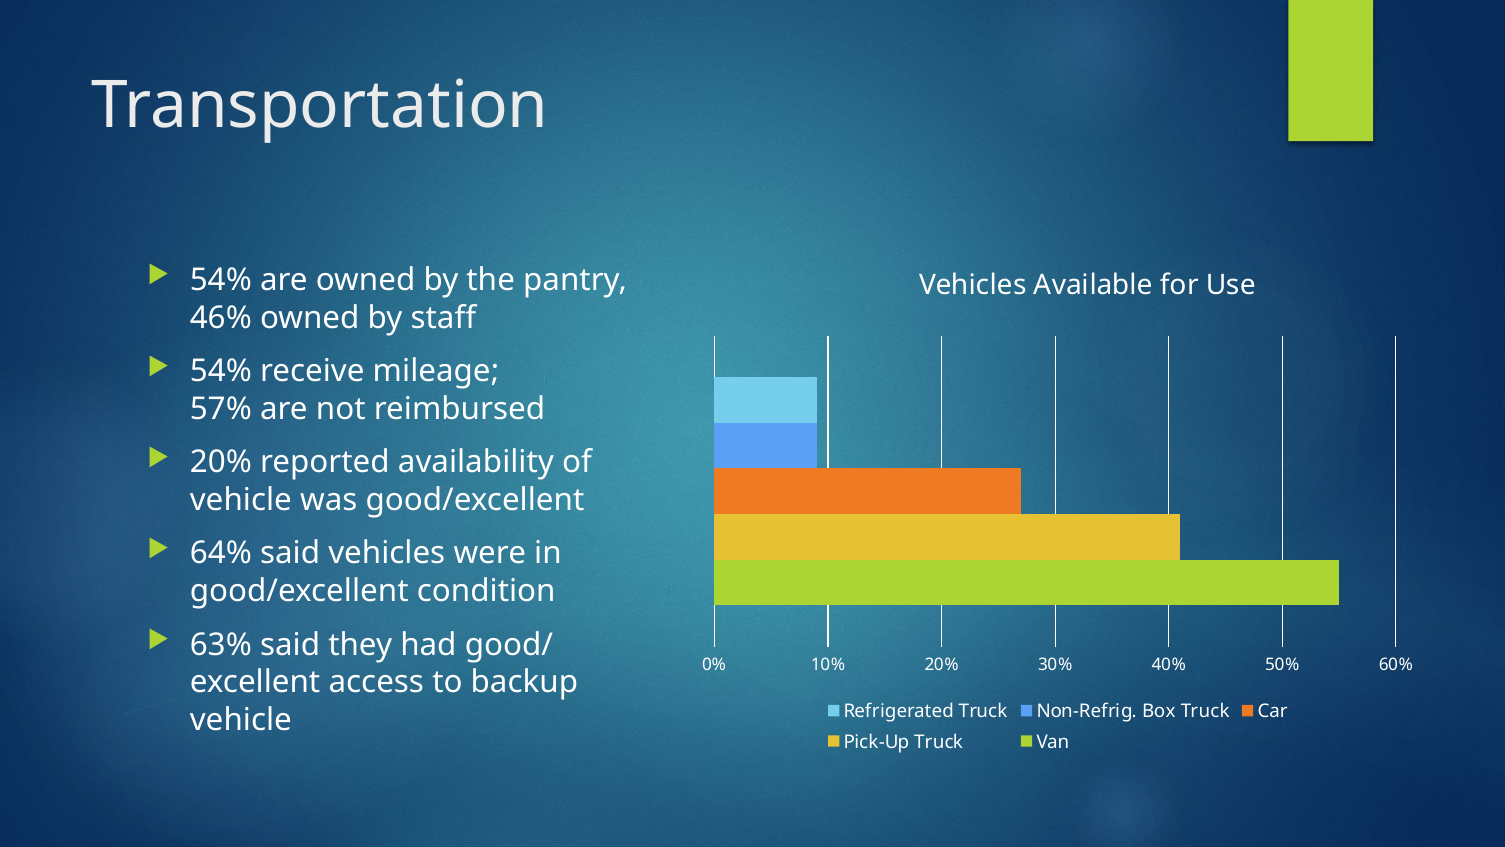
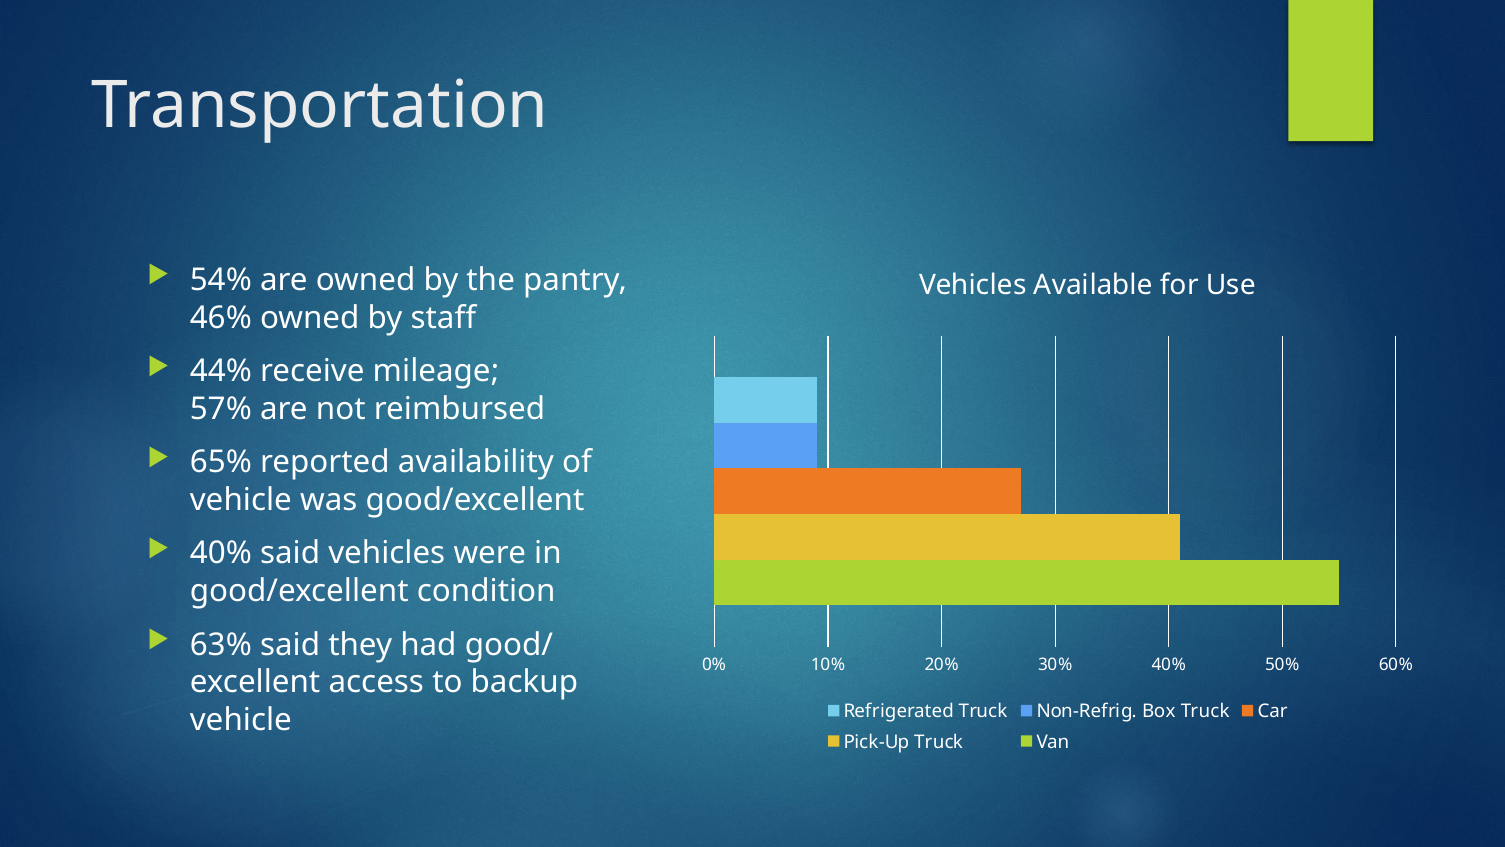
54%: 54% -> 44% (221, 371)
20%: 20% -> 65% (221, 462)
64%: 64% -> 40% (221, 553)
